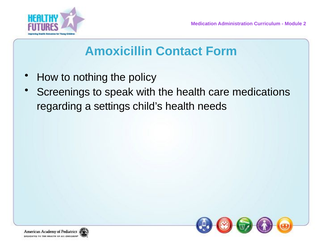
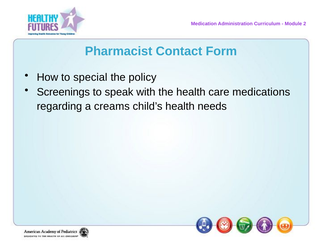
Amoxicillin: Amoxicillin -> Pharmacist (119, 51)
nothing: nothing -> special (90, 77)
settings: settings -> creams (112, 106)
